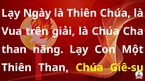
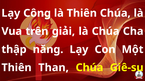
Ngày: Ngày -> Công (37, 13)
than: than -> thập (14, 50)
